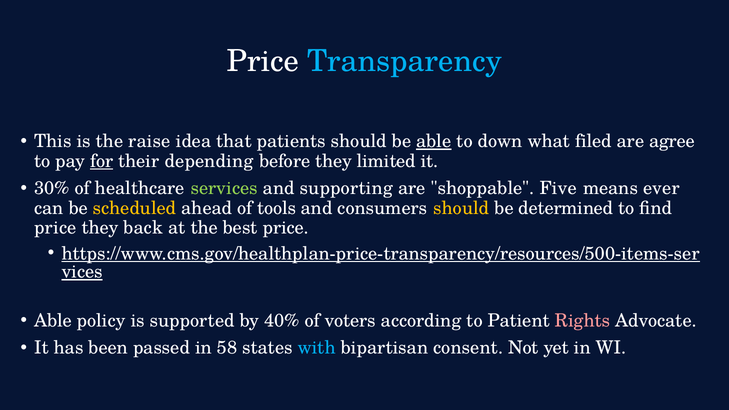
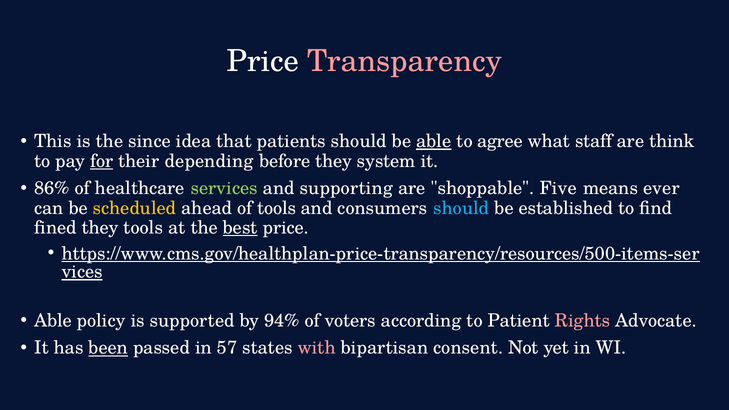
Transparency colour: light blue -> pink (405, 61)
raise: raise -> since (149, 141)
down: down -> agree (500, 141)
filed: filed -> staff (594, 141)
agree: agree -> think (672, 141)
limited: limited -> system (386, 161)
30%: 30% -> 86% (52, 188)
should colour: yellow -> light blue (461, 208)
determined: determined -> established (566, 208)
price: price -> fined (55, 228)
they back: back -> tools (143, 228)
best underline: none -> present (240, 228)
40%: 40% -> 94% (282, 321)
been underline: none -> present (108, 348)
58: 58 -> 57 (227, 348)
with colour: light blue -> pink (317, 348)
